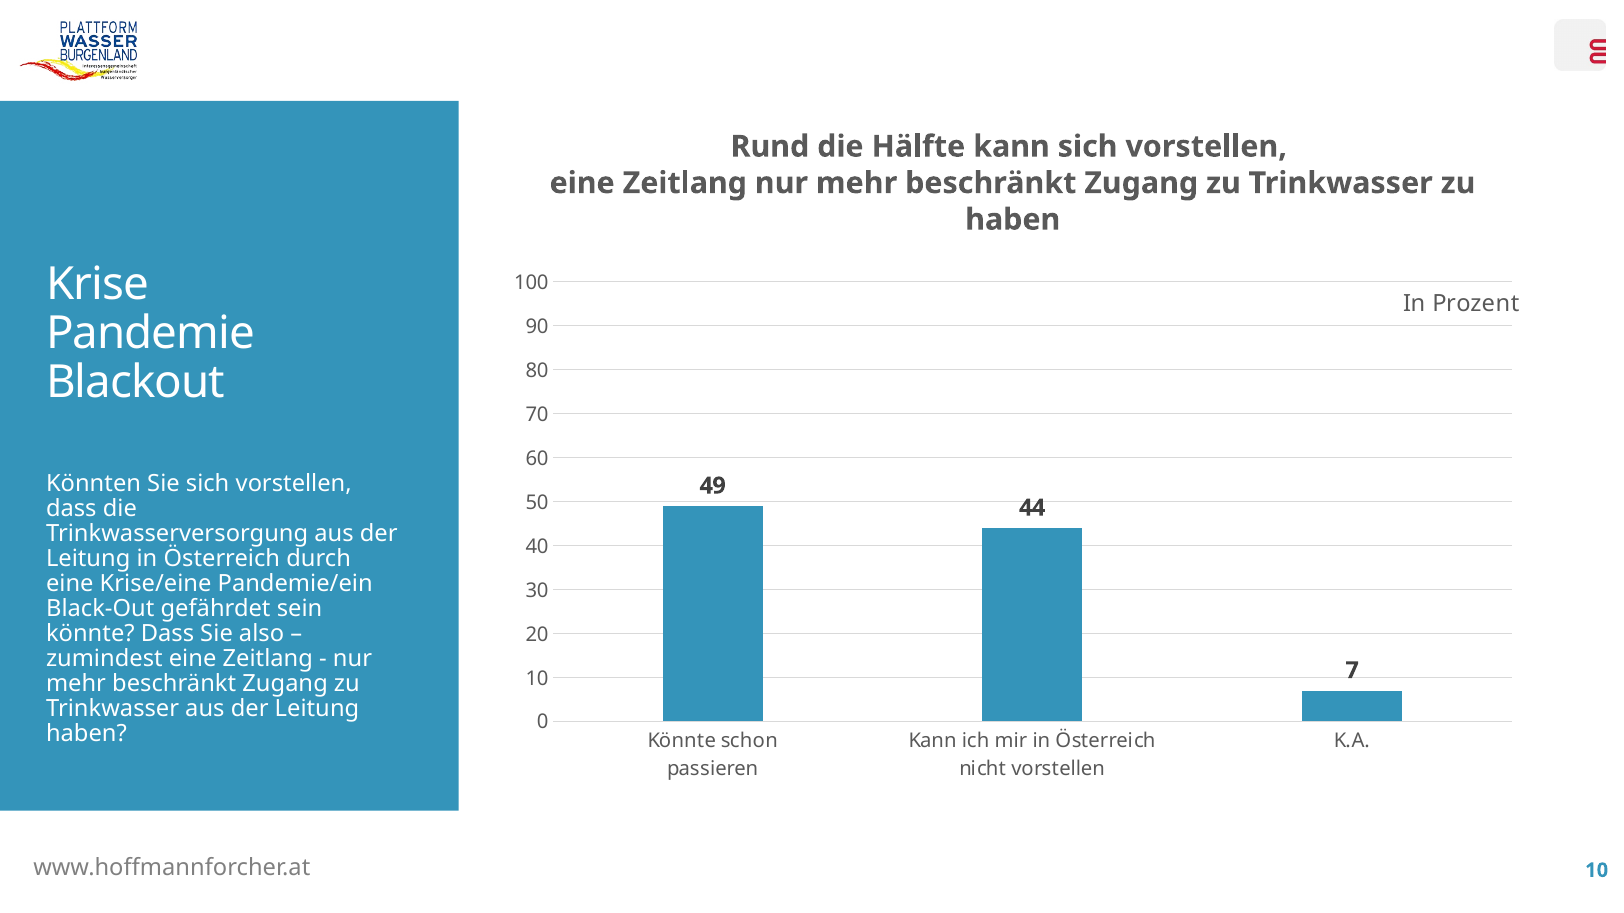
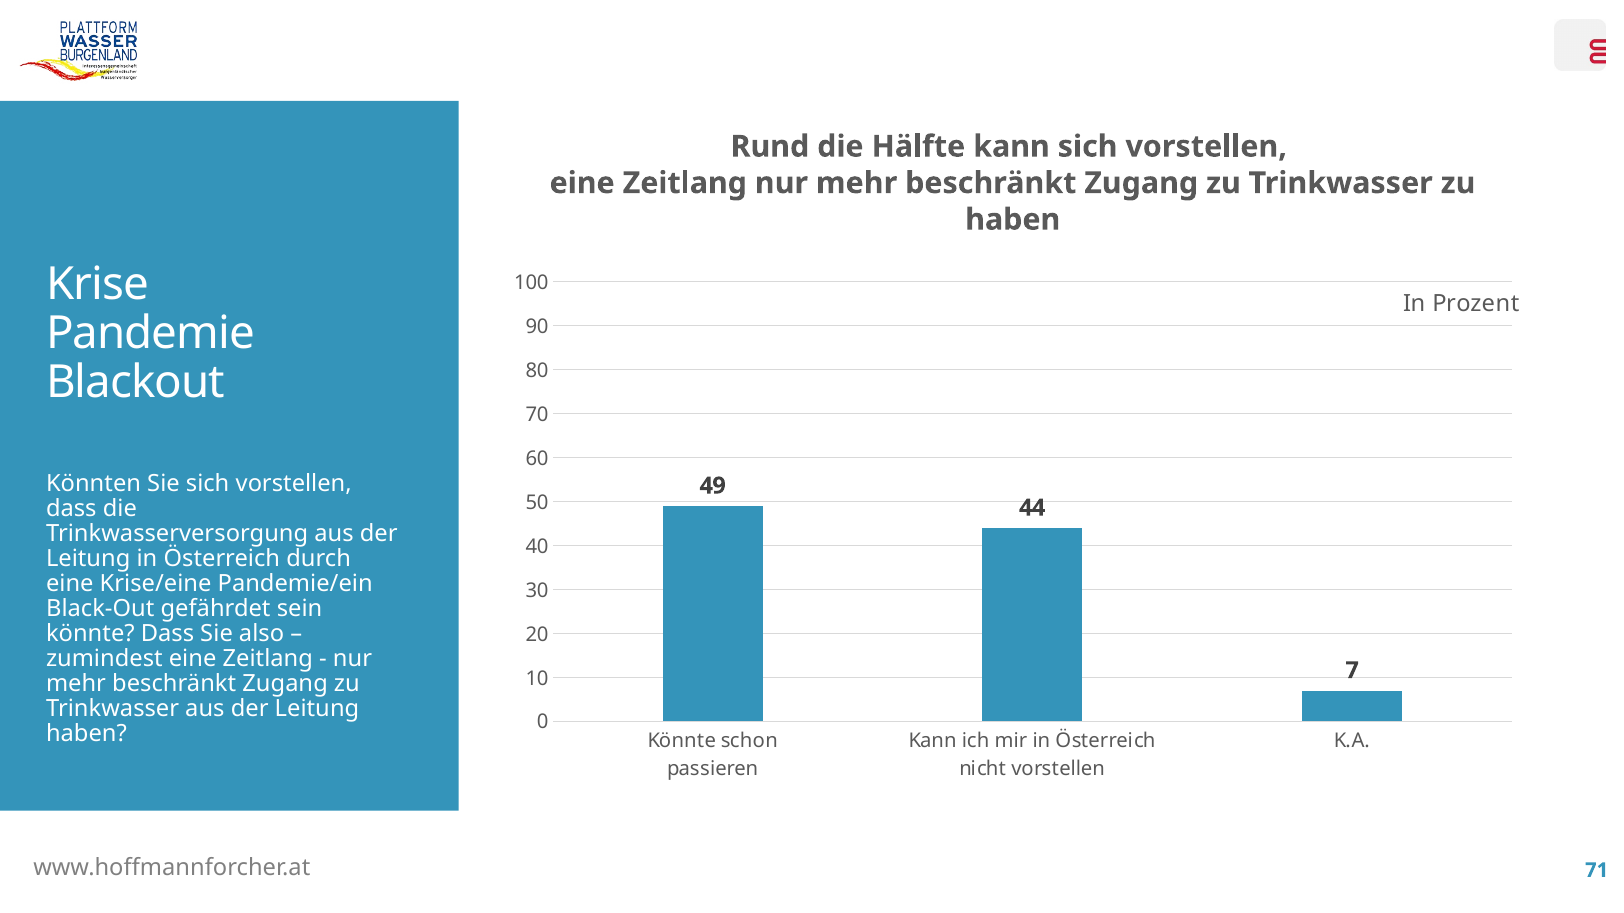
10: 10 -> 71 (1597, 871)
